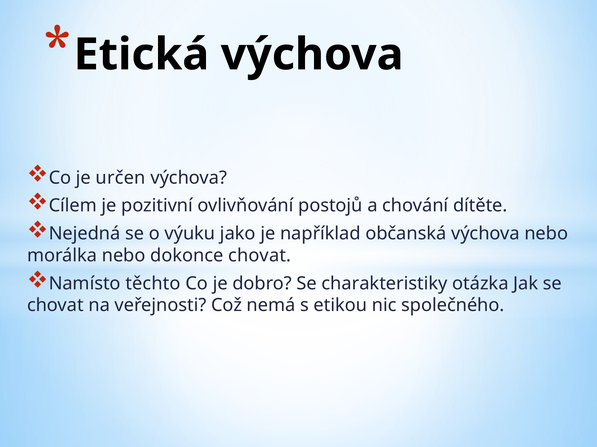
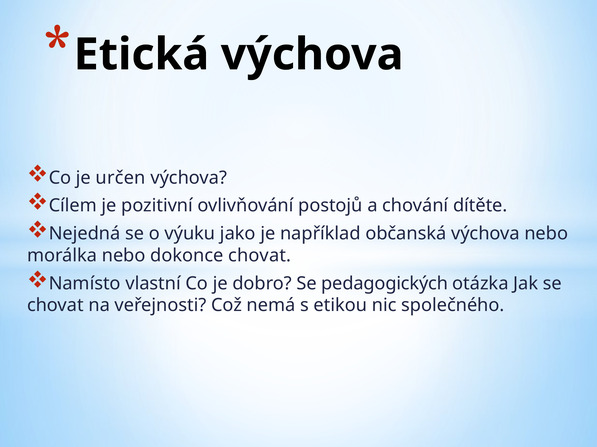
těchto: těchto -> vlastní (153, 284)
charakteristiky: charakteristiky -> pedagogických (385, 284)
